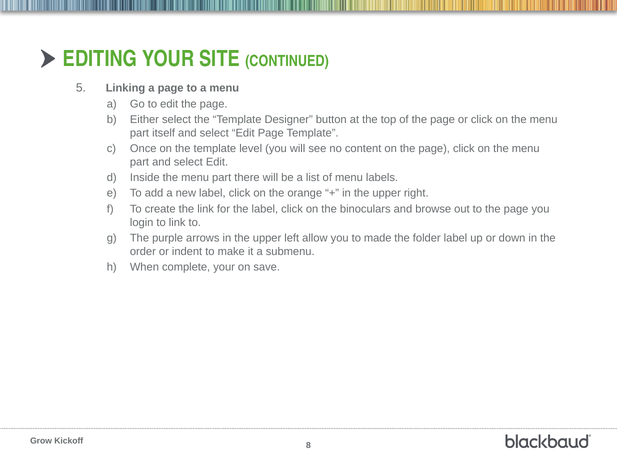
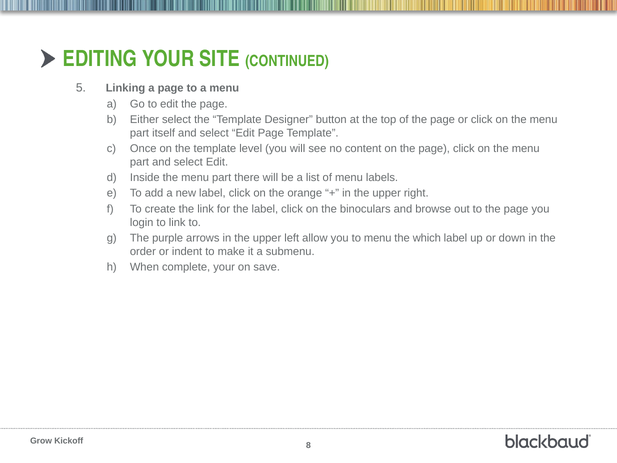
to made: made -> menu (378, 238)
folder: folder -> which (427, 238)
